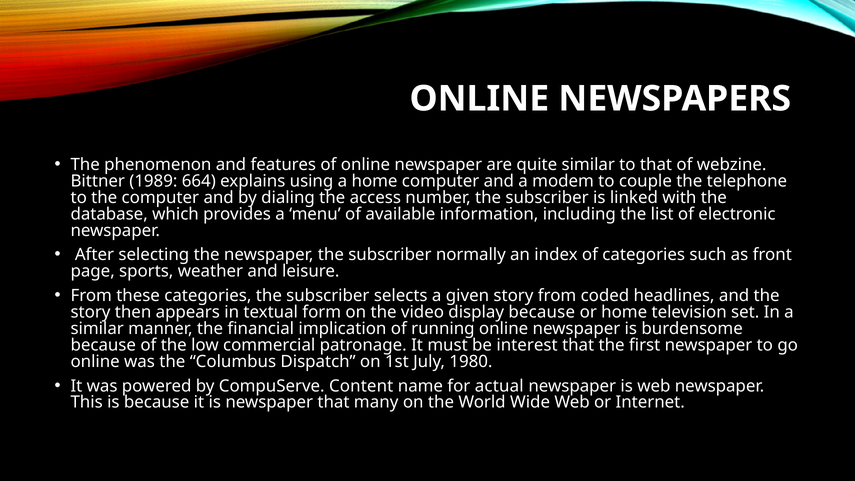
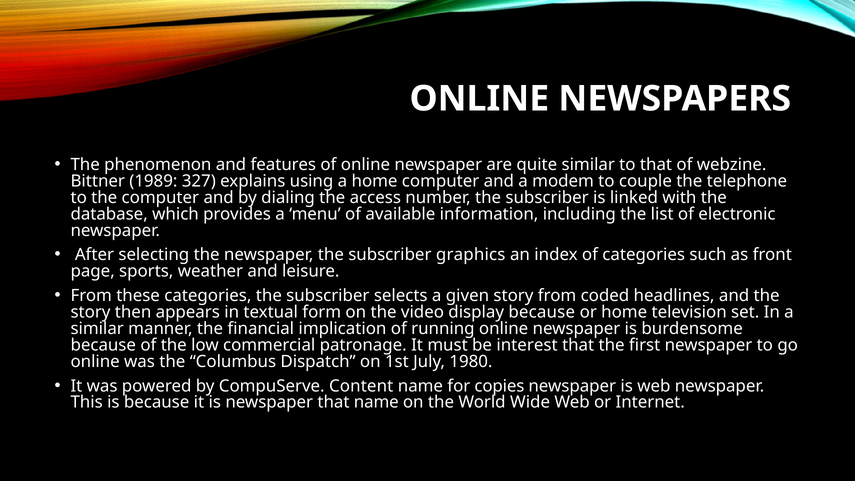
664: 664 -> 327 (199, 181)
normally: normally -> graphics (471, 255)
actual: actual -> copies (499, 386)
that many: many -> name (376, 402)
